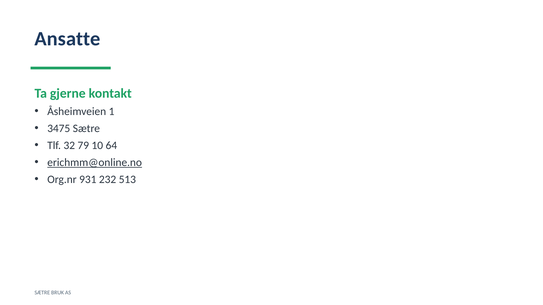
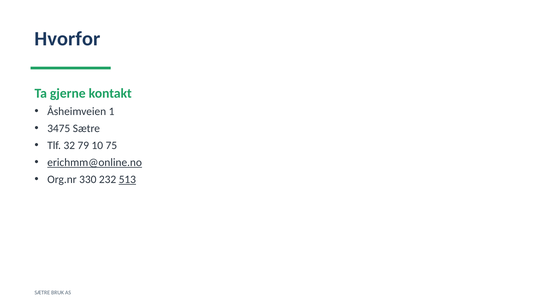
Ansatte: Ansatte -> Hvorfor (68, 39)
64: 64 -> 75 (111, 146)
931: 931 -> 330 (88, 180)
513 underline: none -> present (127, 180)
